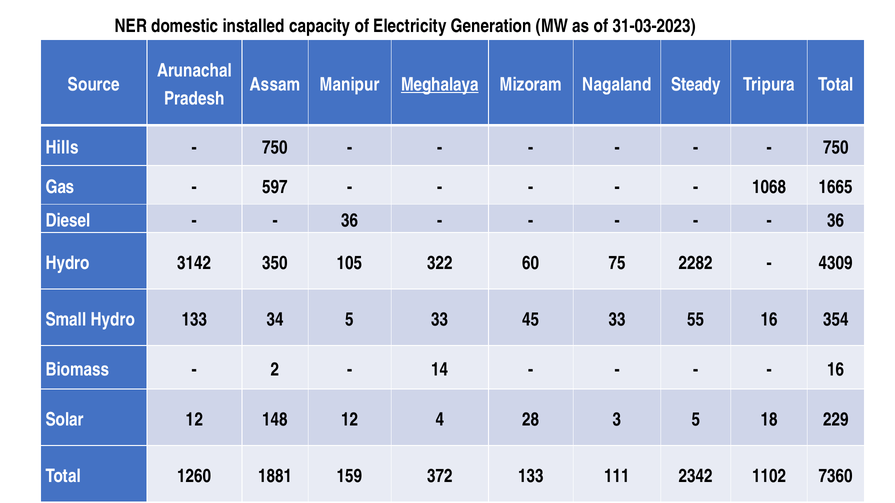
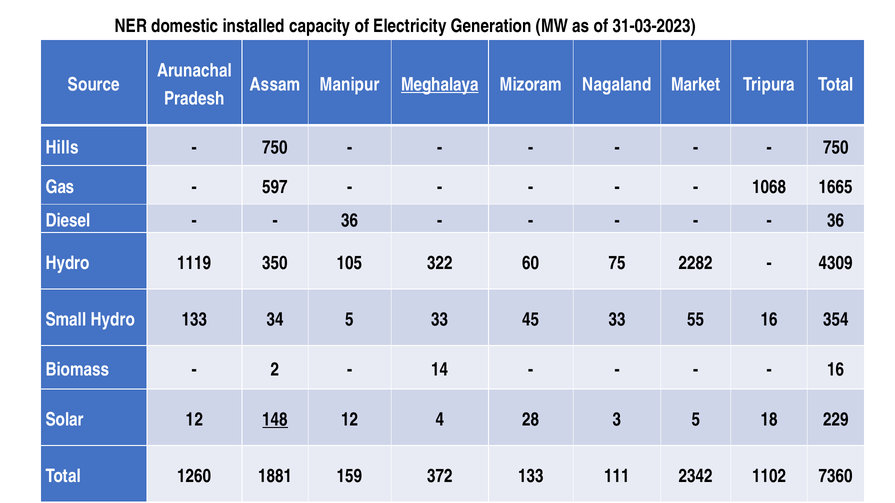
Steady: Steady -> Market (696, 85)
3142: 3142 -> 1119 (194, 263)
148 underline: none -> present (275, 420)
